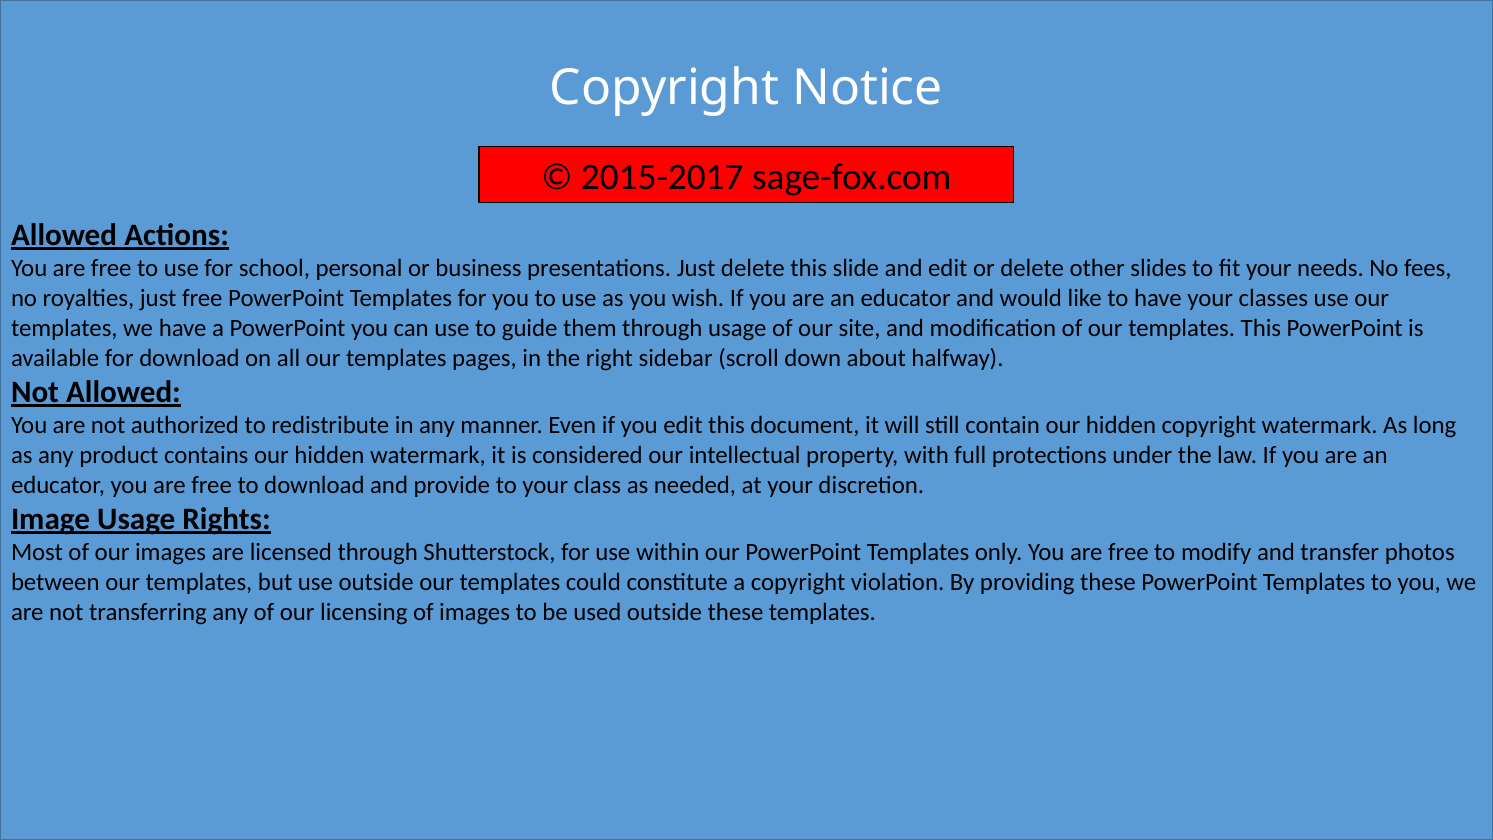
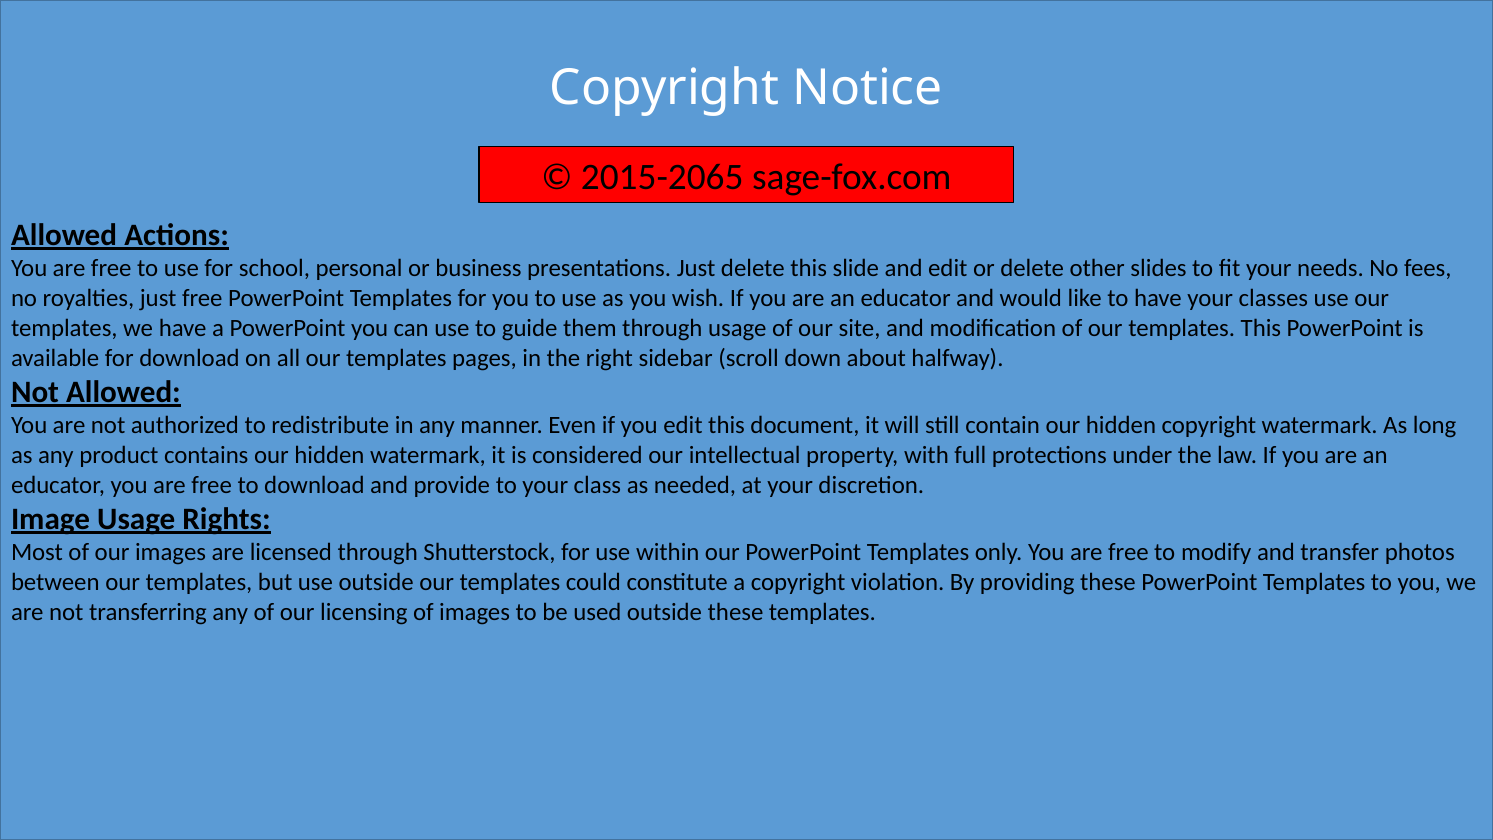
2015-2017: 2015-2017 -> 2015-2065 (662, 177)
